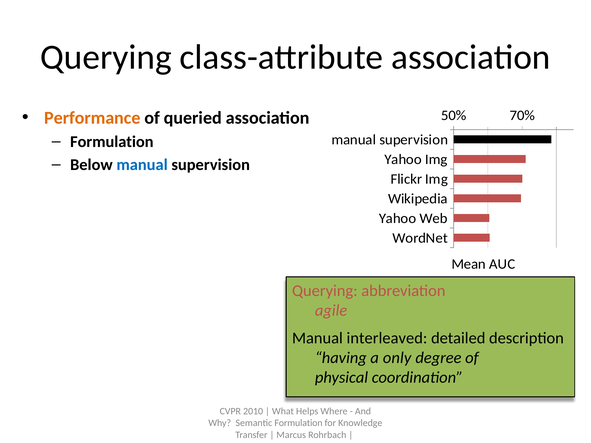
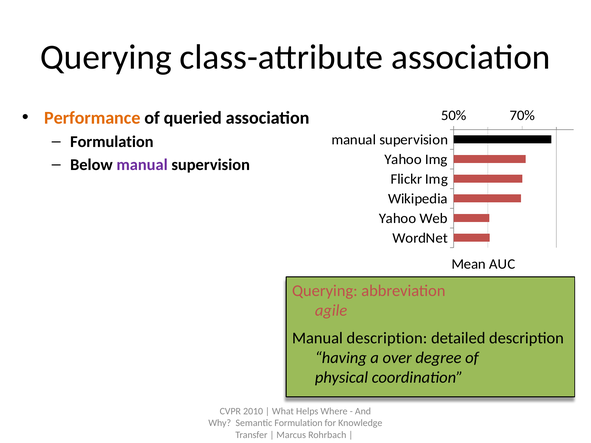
manual colour: blue -> purple (142, 165)
Manual interleaved: interleaved -> description (387, 338)
only: only -> over (397, 358)
